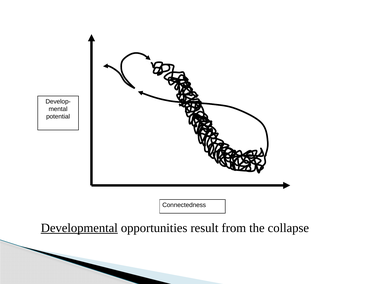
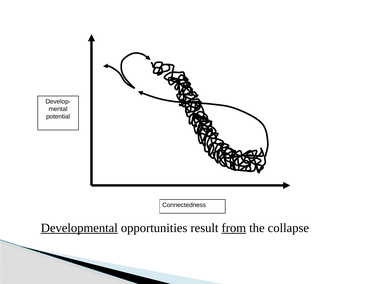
from underline: none -> present (234, 228)
